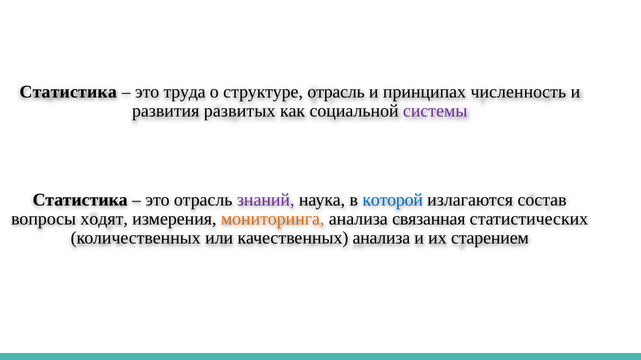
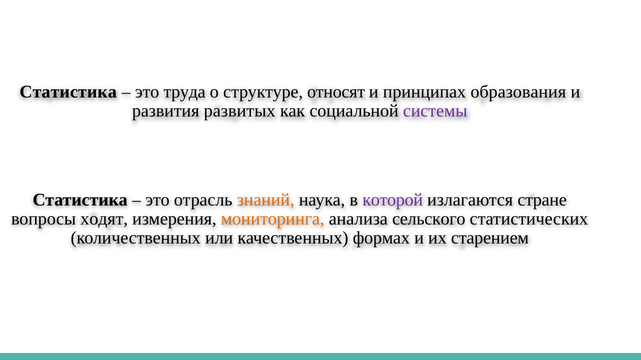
структуре отрасль: отрасль -> относят (336, 92)
численность: численность -> образования (518, 92)
знаний colour: purple -> orange (266, 200)
которой colour: blue -> purple (393, 200)
состав: состав -> стране (542, 200)
связанная: связанная -> сельского (429, 219)
качественных анализа: анализа -> формах (381, 238)
